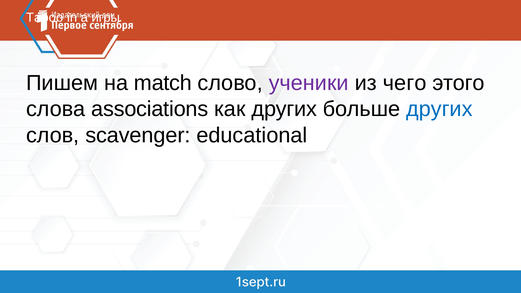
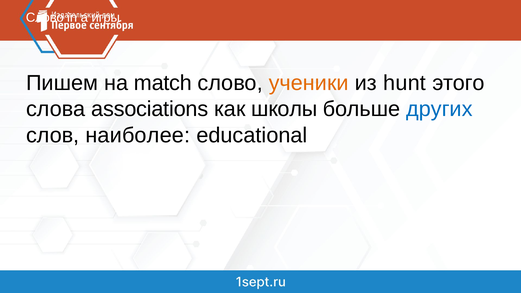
Taboo: Taboo -> Слово (45, 18)
ученики colour: purple -> orange (309, 83)
чего: чего -> hunt (405, 83)
как других: других -> школы (284, 109)
scavenger: scavenger -> наиболее (138, 135)
